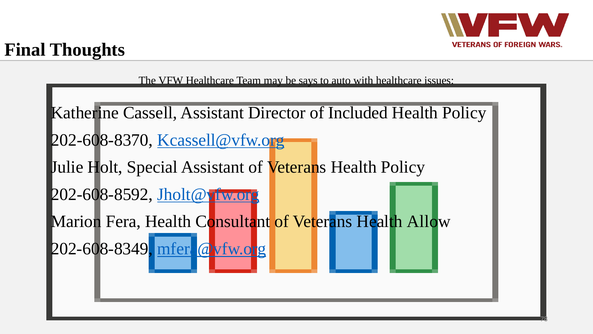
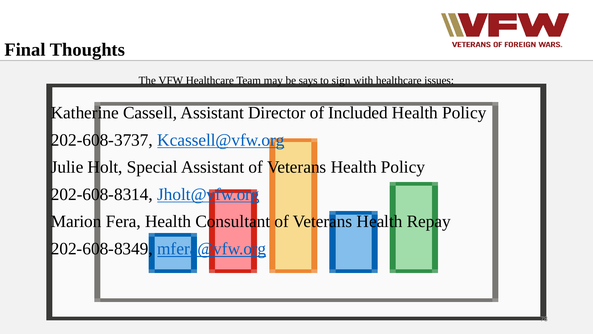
auto: auto -> sign (341, 80)
202-608-8370: 202-608-8370 -> 202-608-3737 (102, 140)
202-608-8592: 202-608-8592 -> 202-608-8314 (102, 194)
Allow: Allow -> Repay (429, 221)
